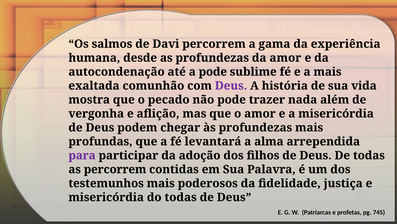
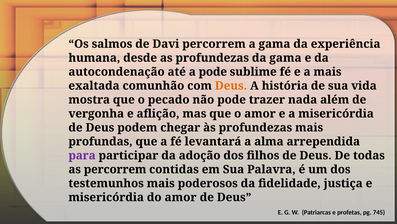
da amor: amor -> gama (285, 58)
Deus colour: purple -> orange (231, 86)
do todas: todas -> amor (181, 197)
